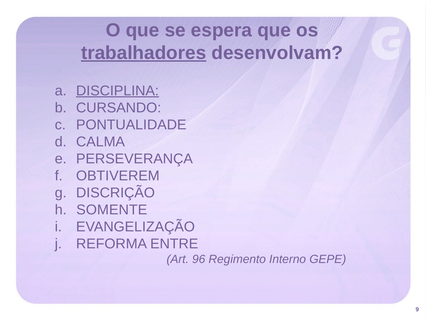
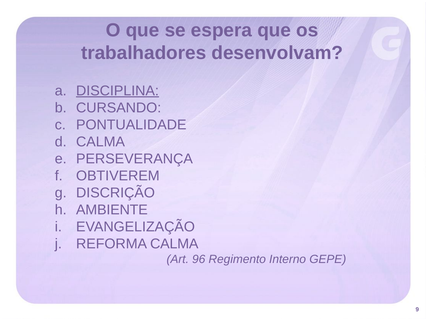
trabalhadores underline: present -> none (144, 53)
SOMENTE: SOMENTE -> AMBIENTE (112, 210)
REFORMA ENTRE: ENTRE -> CALMA (174, 244)
